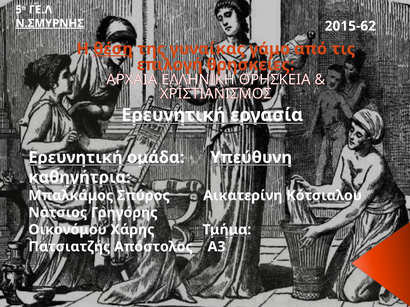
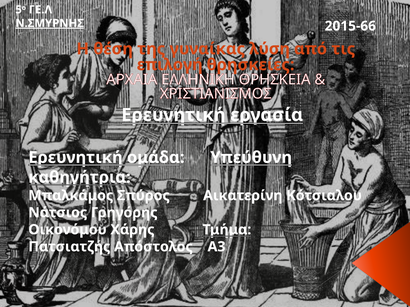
2015-62: 2015-62 -> 2015-66 (350, 26)
θέση underline: present -> none (113, 49)
γάμο: γάμο -> λύση (270, 49)
